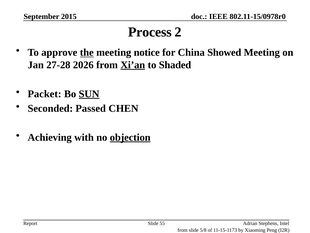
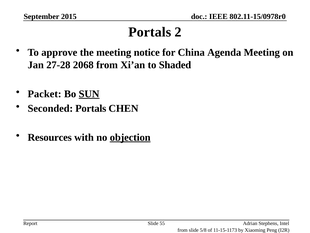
Process: Process -> Portals (150, 32)
the underline: present -> none (87, 52)
Showed: Showed -> Agenda (224, 52)
2026: 2026 -> 2068 (83, 65)
Xi’an underline: present -> none (133, 65)
Seconded Passed: Passed -> Portals (91, 108)
Achieving: Achieving -> Resources (50, 137)
